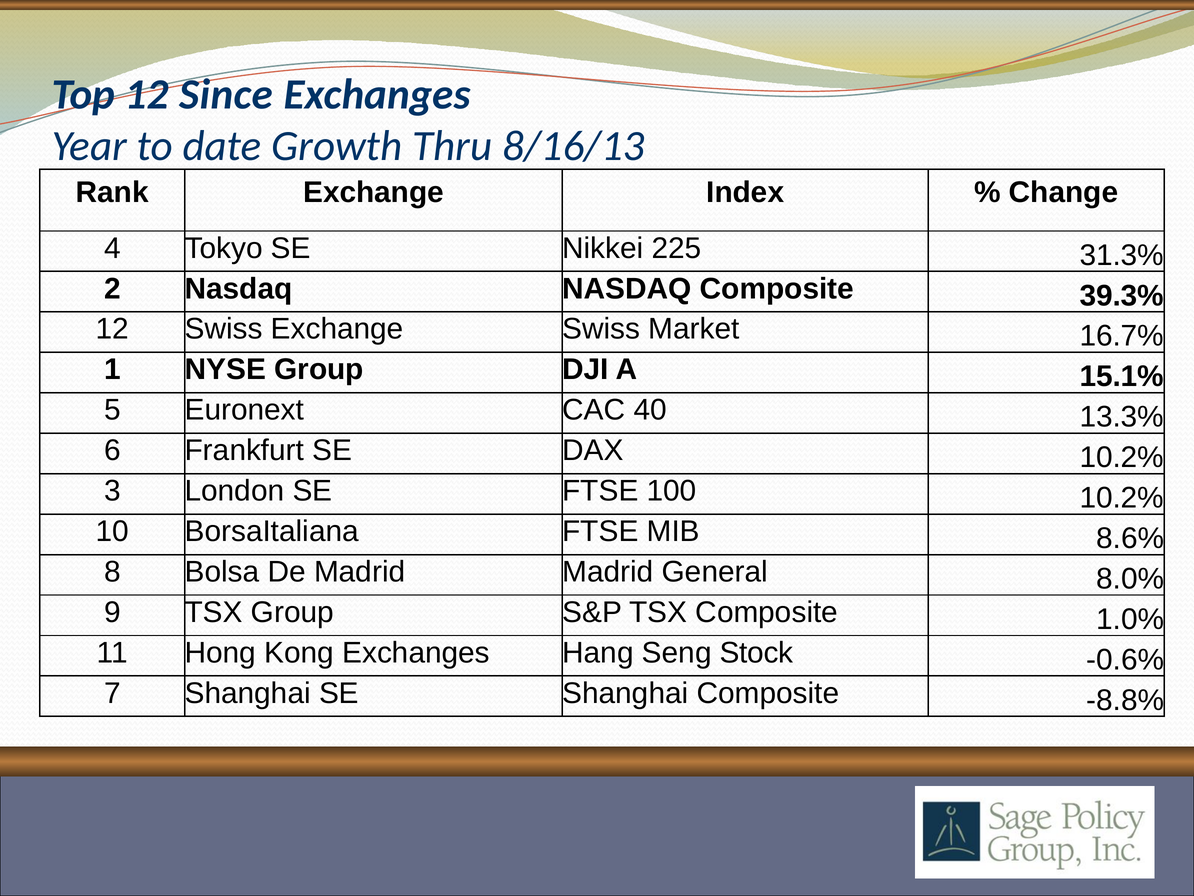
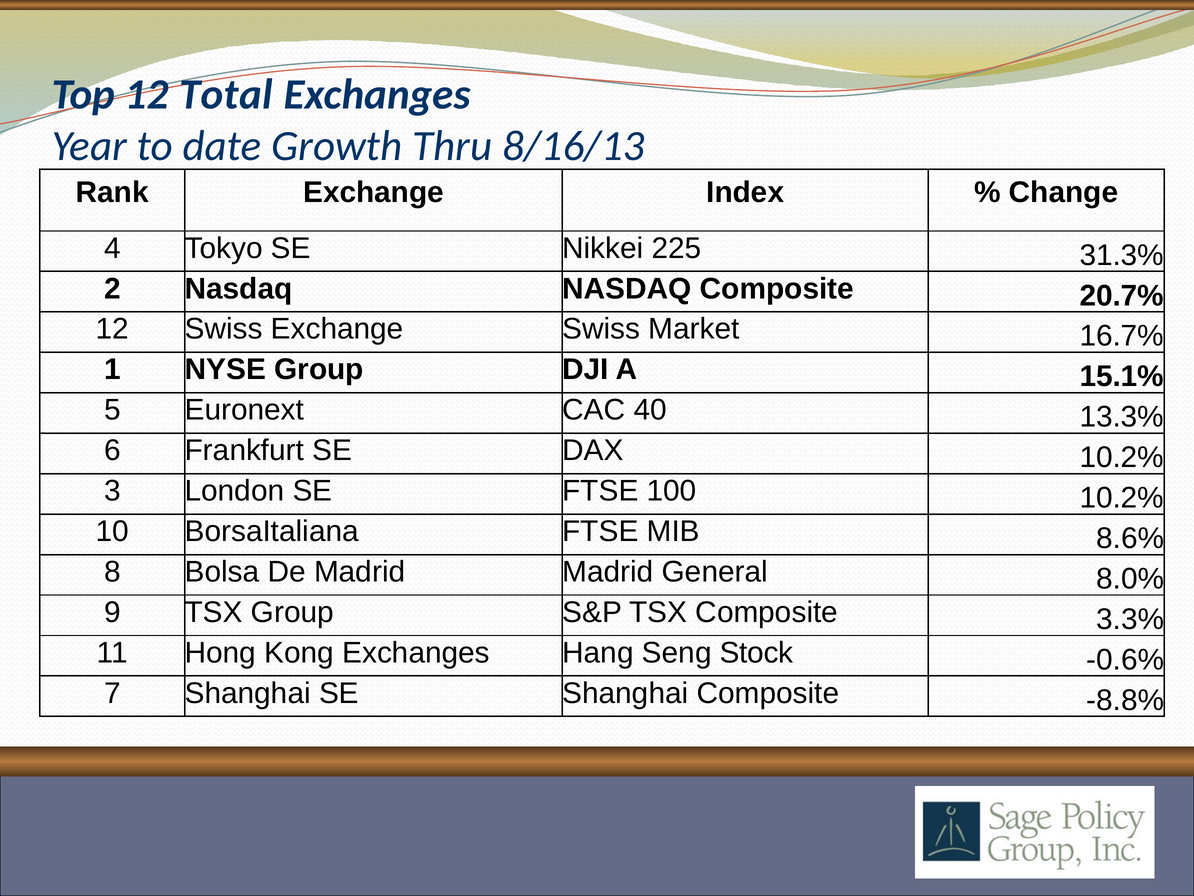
Since: Since -> Total (226, 94)
39.3%: 39.3% -> 20.7% (1122, 296)
1.0%: 1.0% -> 3.3% (1130, 619)
